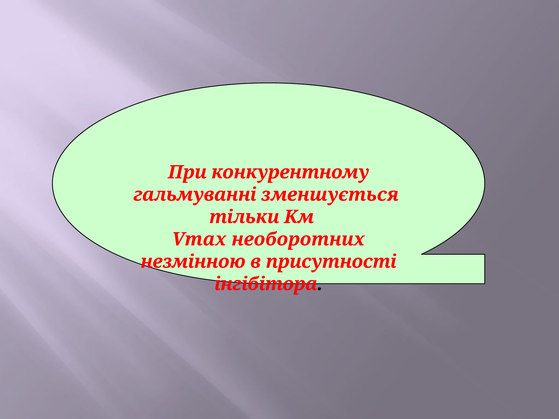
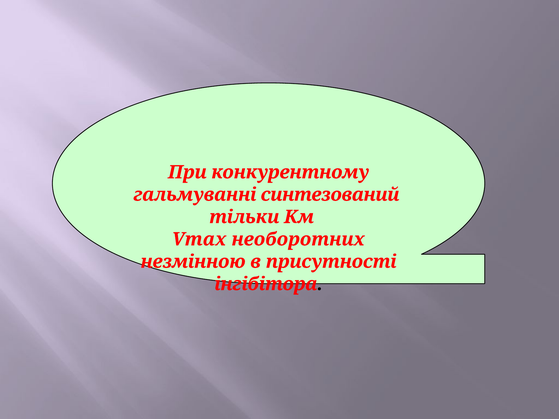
зменшується: зменшується -> синтезований (330, 195)
